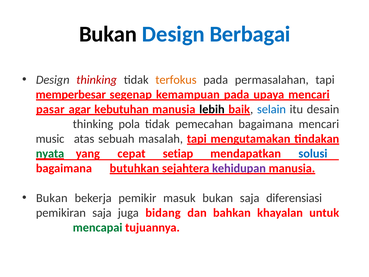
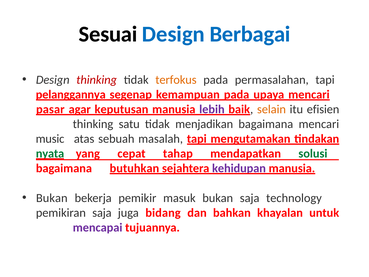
Bukan: Bukan -> Sesuai (108, 34)
memperbesar: memperbesar -> pelanggannya (71, 94)
kebutuhan: kebutuhan -> keputusan (122, 109)
lebih colour: black -> purple (212, 109)
selain colour: blue -> orange (271, 109)
desain: desain -> efisien (323, 109)
pola: pola -> satu (129, 124)
pemecahan: pemecahan -> menjadikan (204, 124)
setiap: setiap -> tahap (178, 153)
solusi colour: blue -> green (313, 153)
diferensiasi: diferensiasi -> technology (294, 198)
mencapai colour: green -> purple (98, 227)
